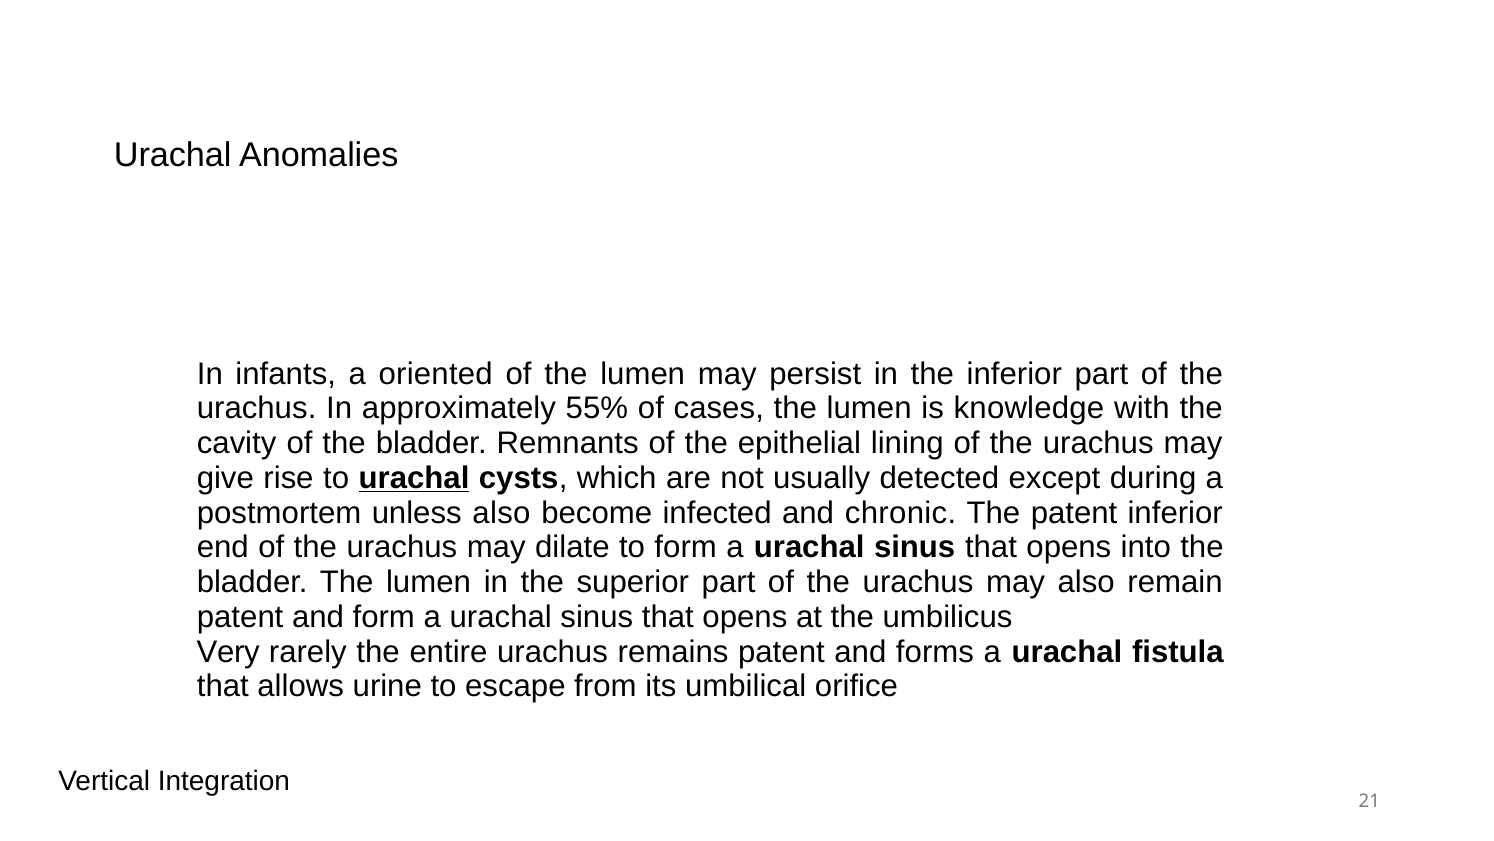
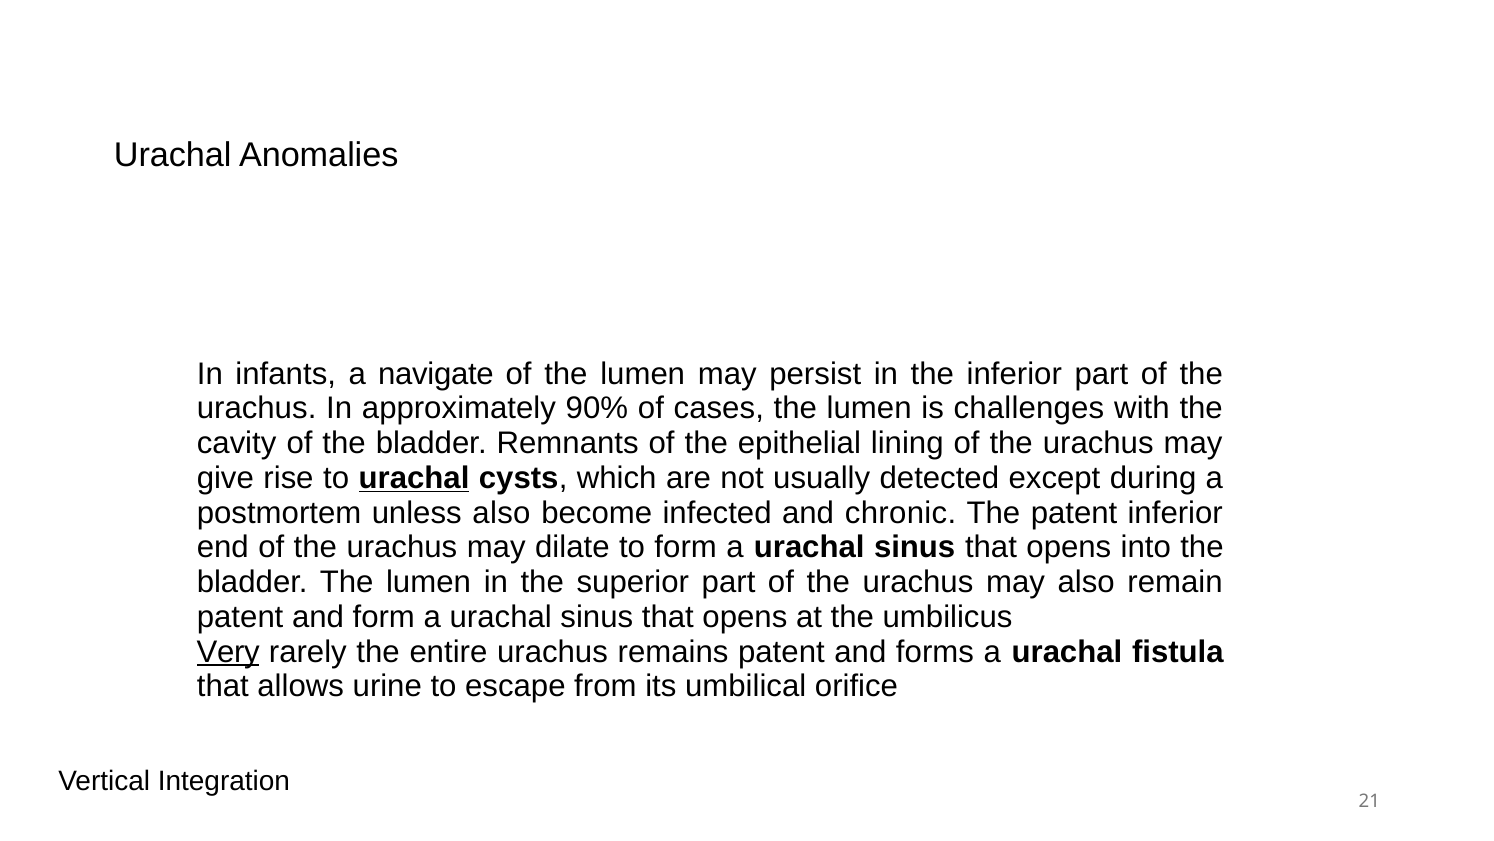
oriented: oriented -> navigate (436, 374)
55%: 55% -> 90% (597, 408)
knowledge: knowledge -> challenges (1029, 408)
Very underline: none -> present (228, 651)
